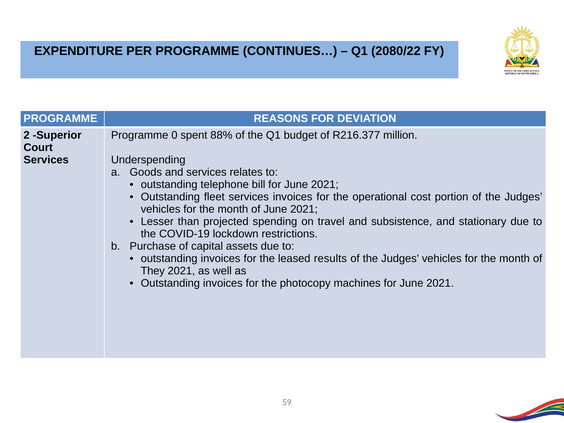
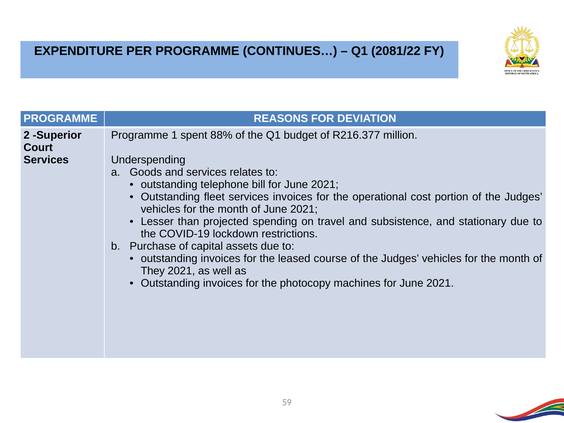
2080/22: 2080/22 -> 2081/22 (396, 51)
0: 0 -> 1 (174, 135)
results: results -> course (330, 259)
